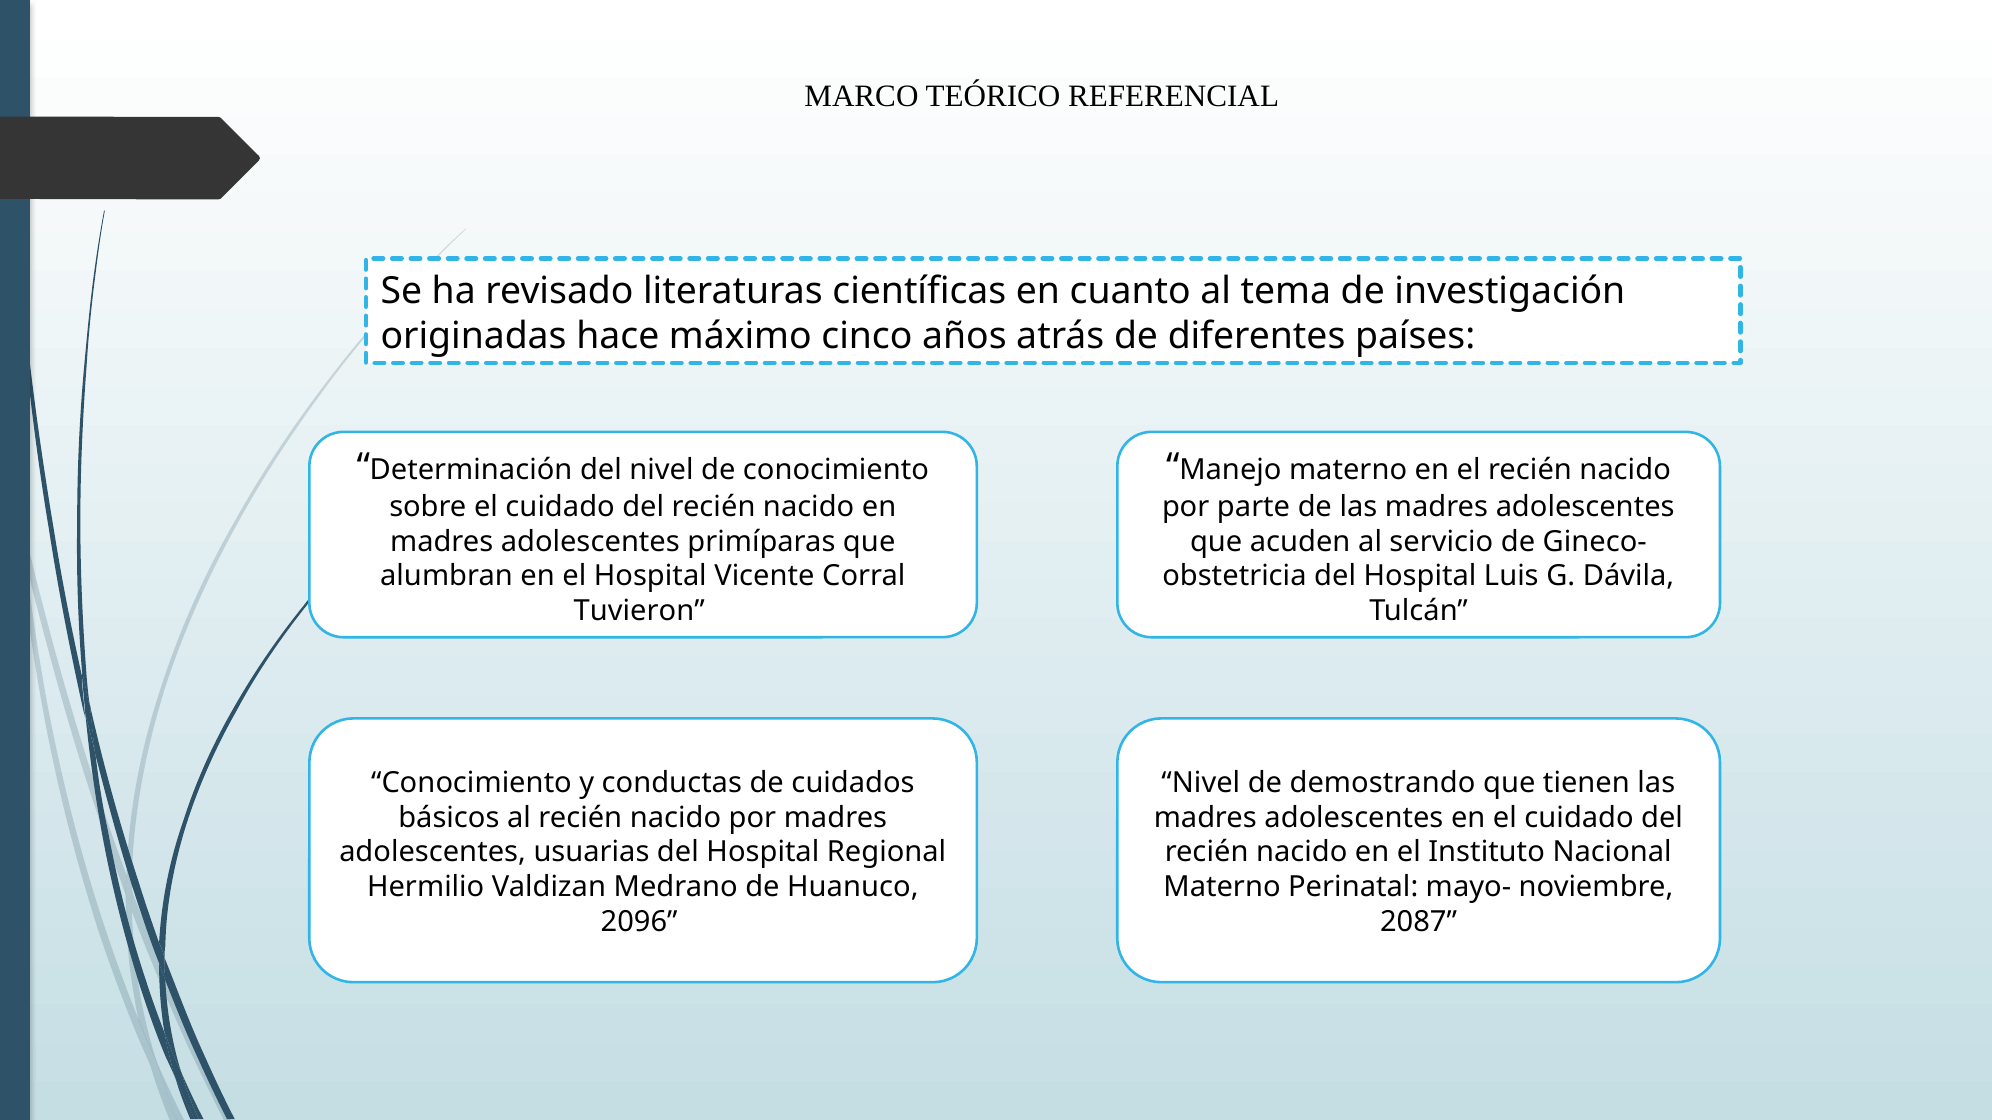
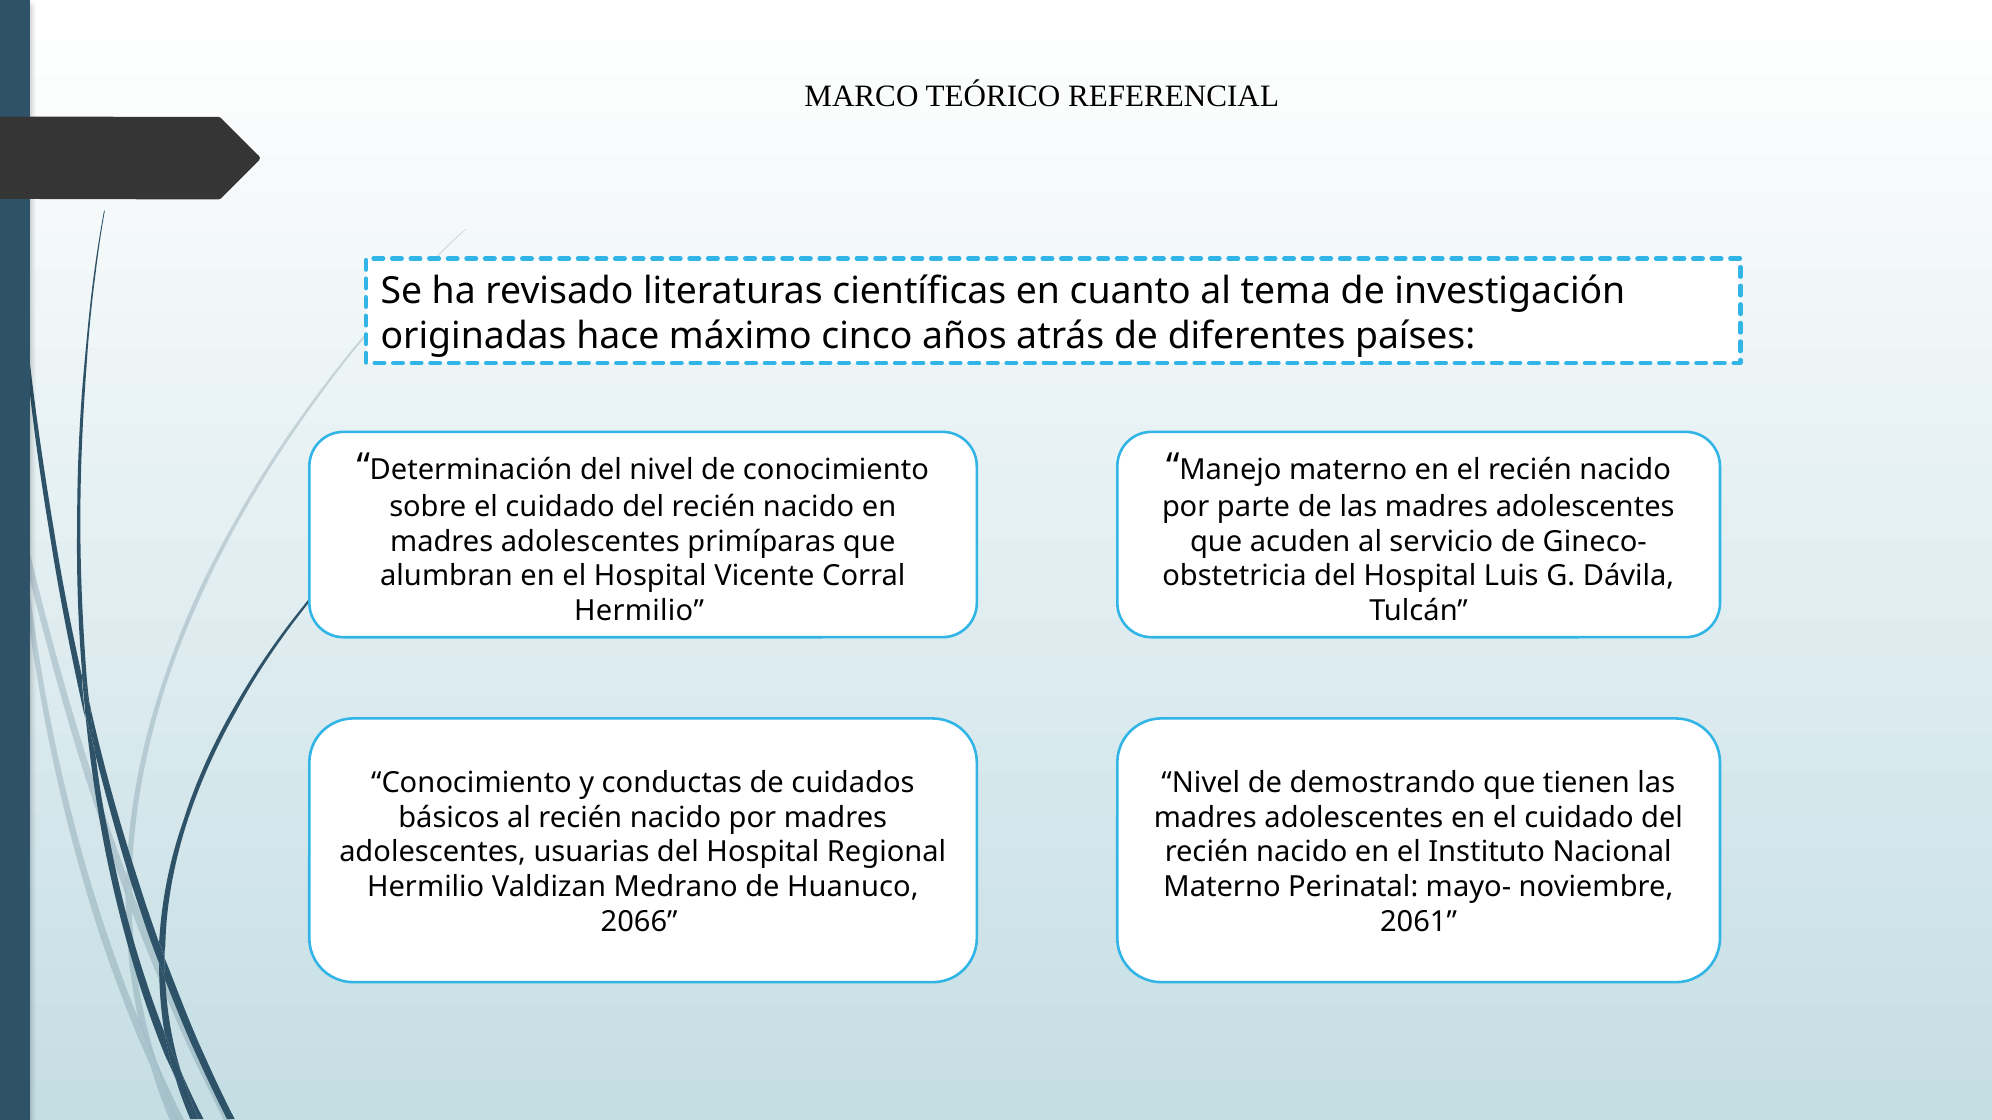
Tuvieron: Tuvieron -> Hermilio (639, 611)
2096: 2096 -> 2066 (639, 922)
2087: 2087 -> 2061 (1419, 922)
